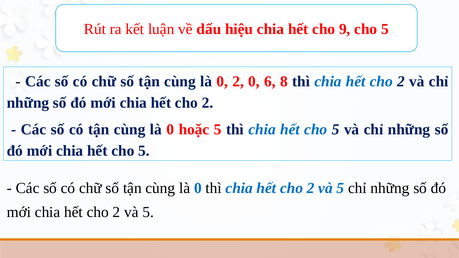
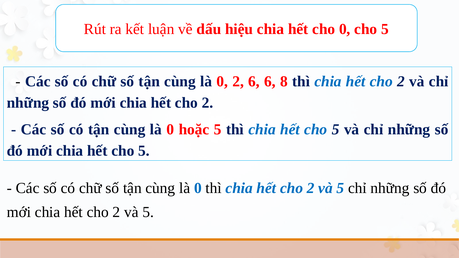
cho 9: 9 -> 0 (345, 29)
2 0: 0 -> 6 (254, 82)
